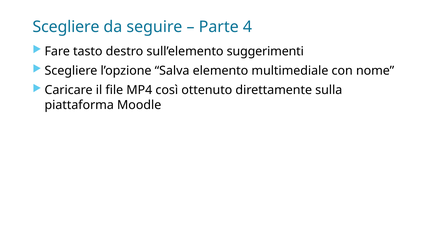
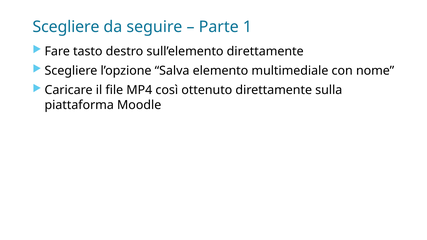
4: 4 -> 1 (247, 27)
sull’elemento suggerimenti: suggerimenti -> direttamente (265, 51)
